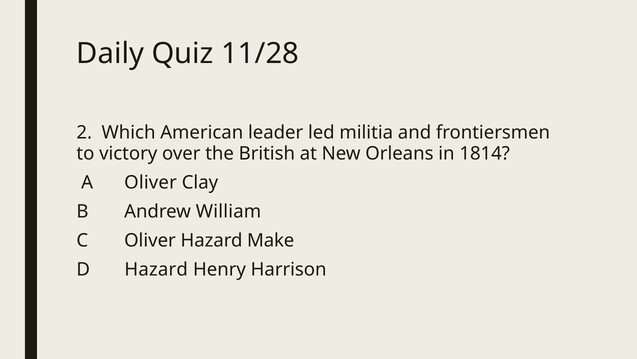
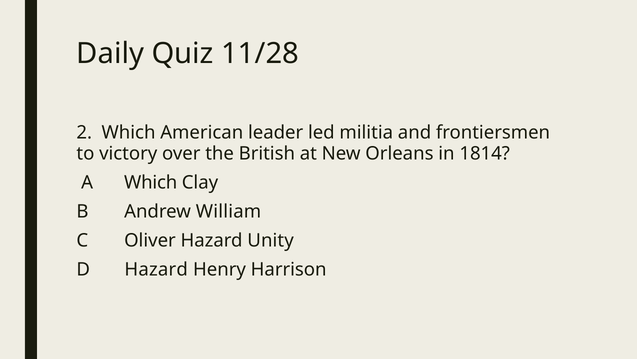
A Oliver: Oliver -> Which (151, 182)
Make: Make -> Unity (271, 240)
